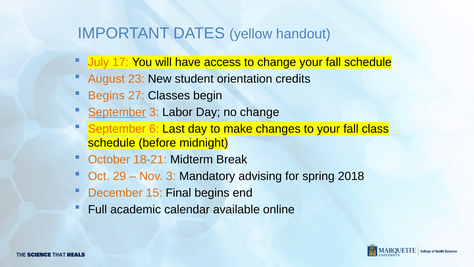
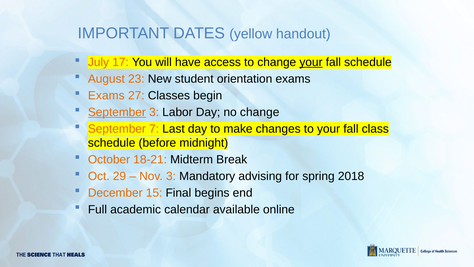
your underline: none -> present (311, 62)
orientation credits: credits -> exams (293, 79)
Begins: Begins -> Exams (106, 95)
6: 6 -> 7 (154, 129)
